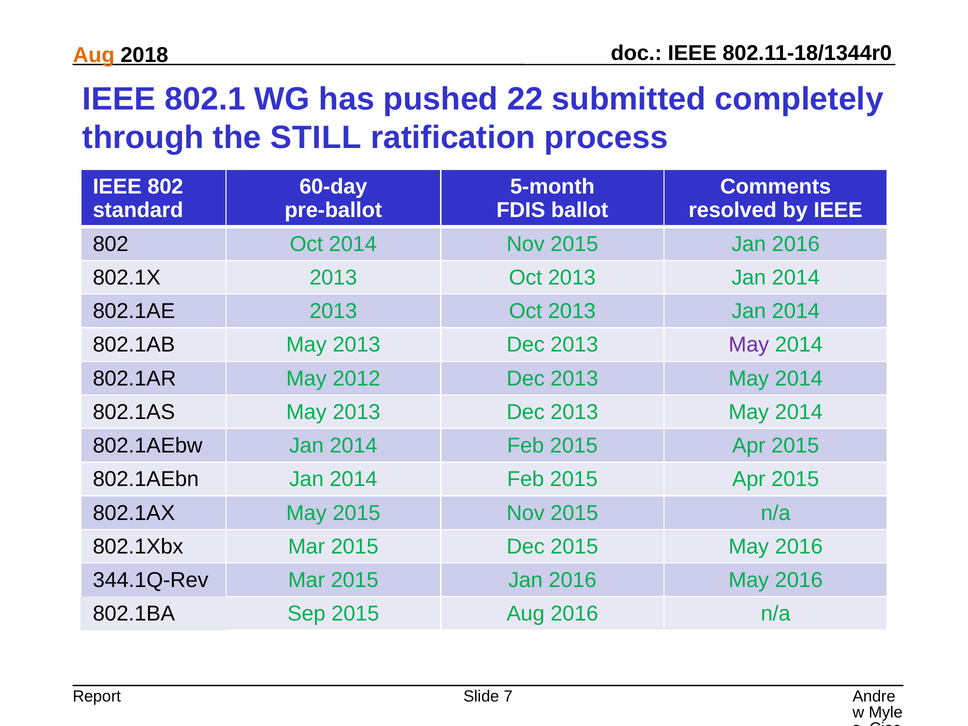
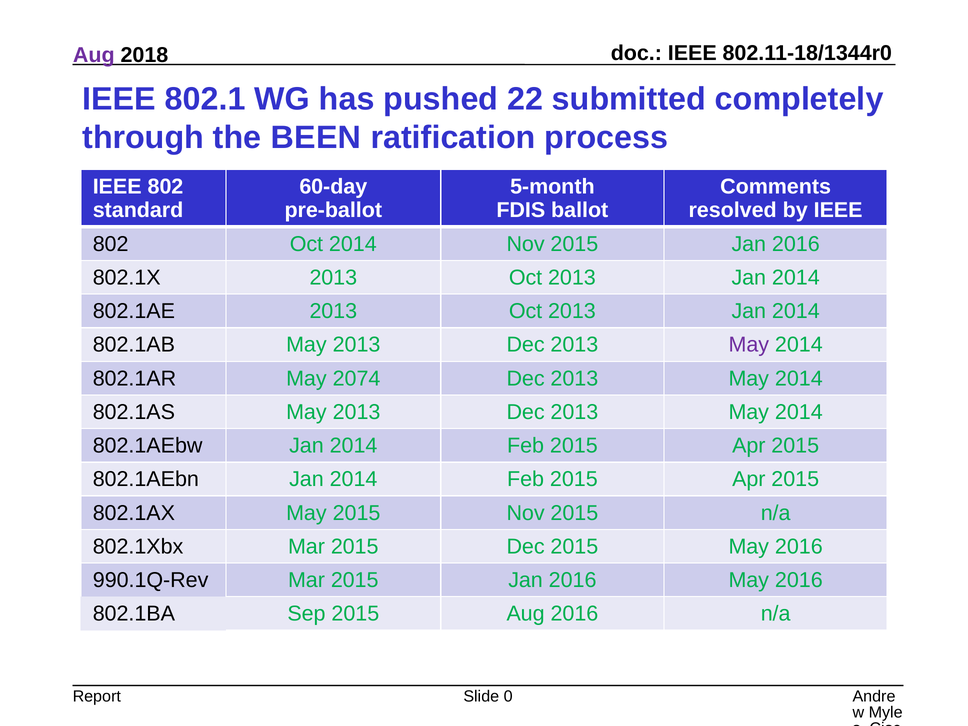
Aug colour: orange -> purple (94, 55)
STILL: STILL -> BEEN (316, 138)
2012: 2012 -> 2074 (357, 378)
344.1Q-Rev: 344.1Q-Rev -> 990.1Q-Rev (151, 580)
7: 7 -> 0 (508, 696)
